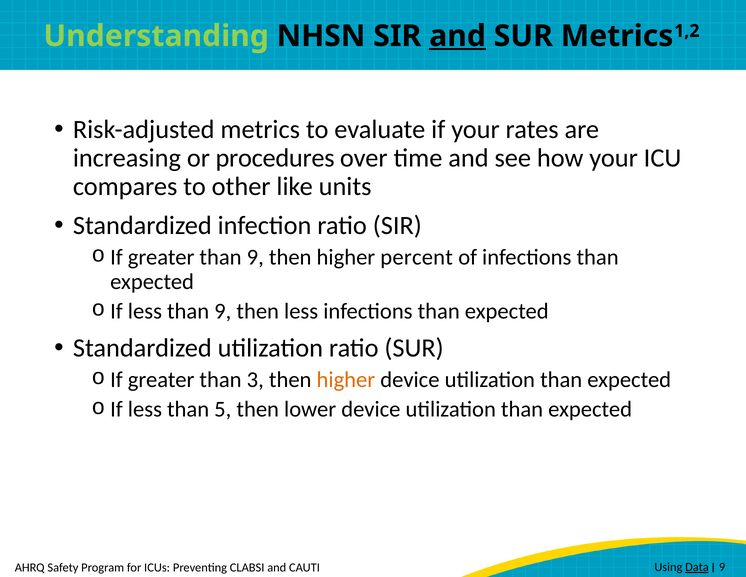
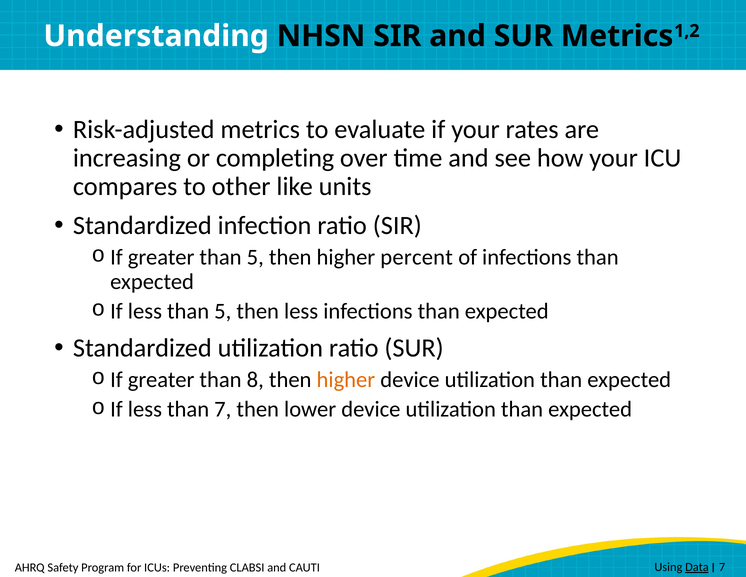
Understanding colour: light green -> white (156, 36)
and underline: present -> none (458, 36)
procedures: procedures -> completing (275, 158)
greater than 9: 9 -> 5 (255, 257)
less than 9: 9 -> 5 (223, 311)
3: 3 -> 8 (255, 379)
than 5: 5 -> 7 (223, 409)
9: 9 -> 7 (722, 567)
